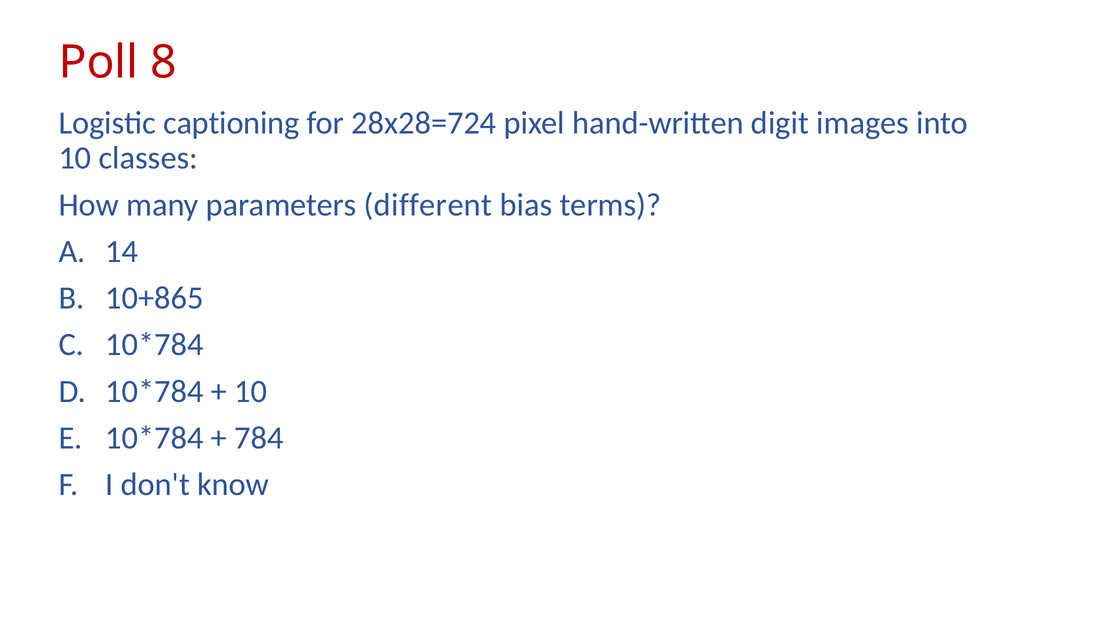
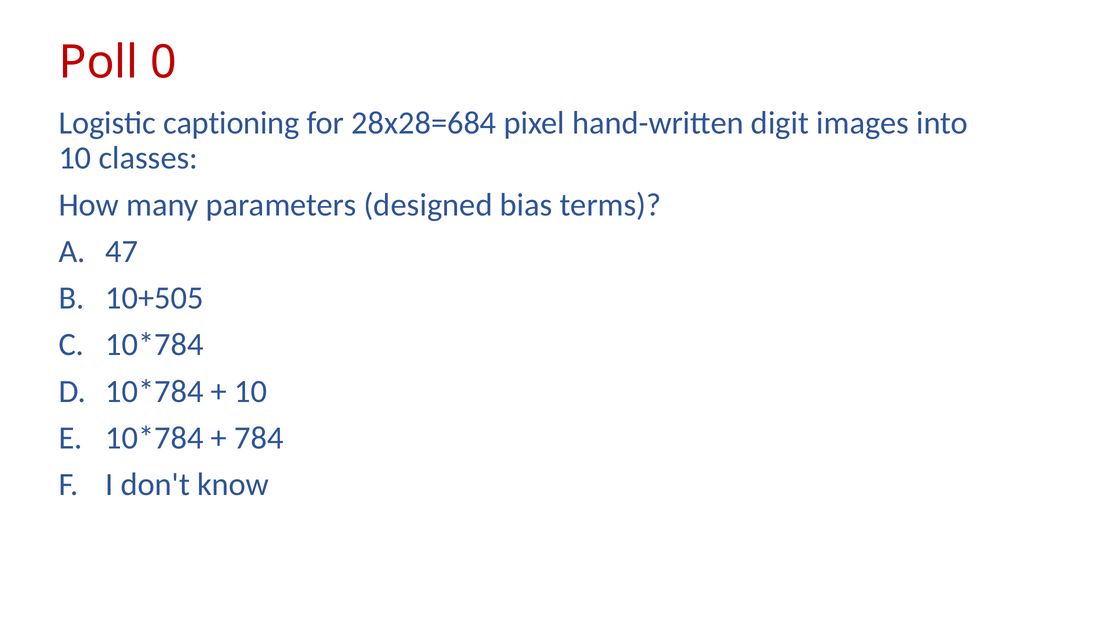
8: 8 -> 0 (164, 62)
28x28=724: 28x28=724 -> 28x28=684 (424, 123)
different: different -> designed (428, 205)
14: 14 -> 47 (122, 251)
10+865: 10+865 -> 10+505 (155, 298)
